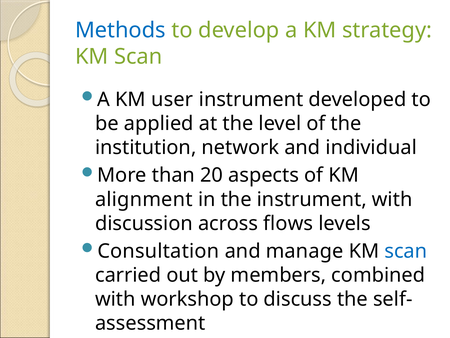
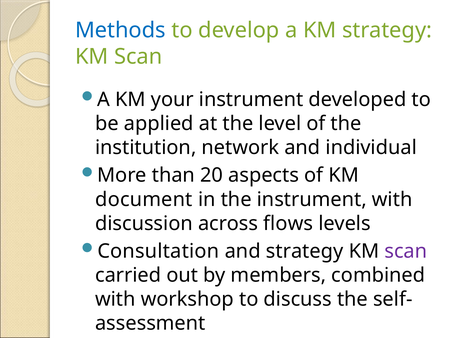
user: user -> your (172, 99)
alignment: alignment -> document (144, 199)
and manage: manage -> strategy (305, 251)
scan colour: blue -> purple (406, 251)
